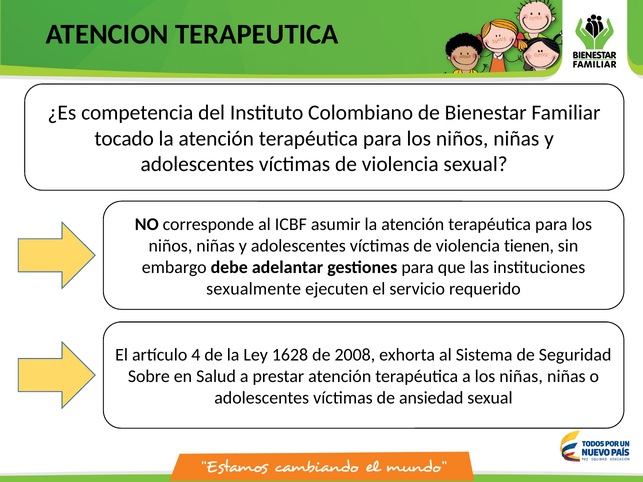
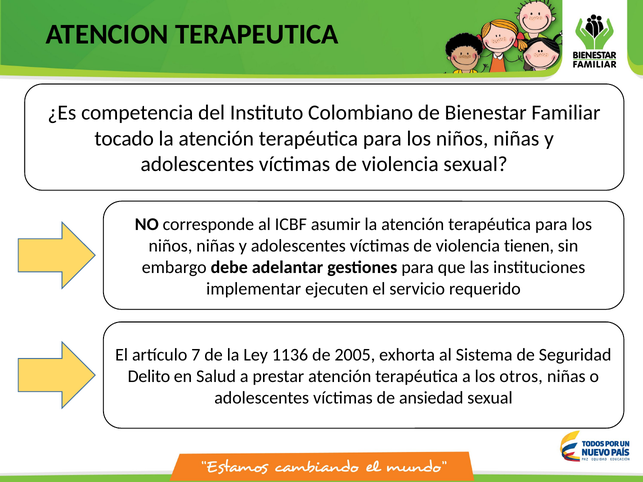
sexualmente: sexualmente -> implementar (254, 289)
4: 4 -> 7 (196, 355)
1628: 1628 -> 1136 (290, 355)
2008: 2008 -> 2005 (355, 355)
Sobre: Sobre -> Delito (149, 377)
los niñas: niñas -> otros (521, 377)
